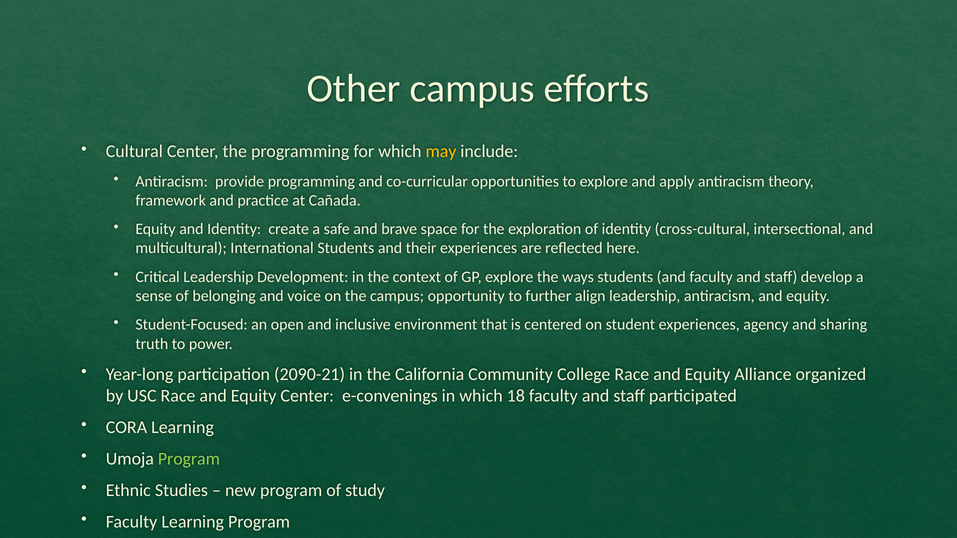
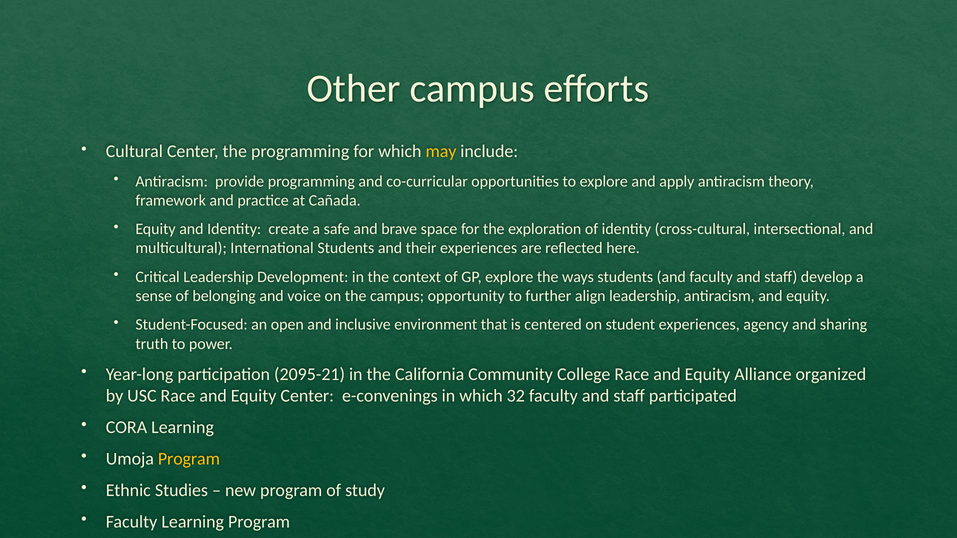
2090-21: 2090-21 -> 2095-21 (310, 374)
18: 18 -> 32 (516, 396)
Program colour: light green -> yellow (189, 459)
